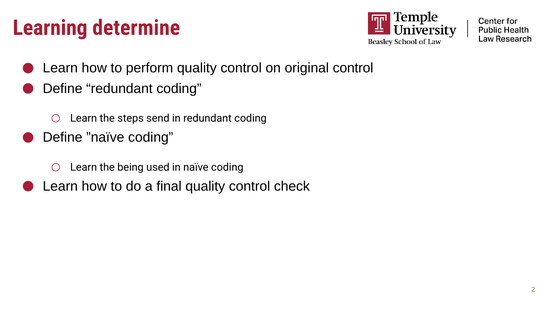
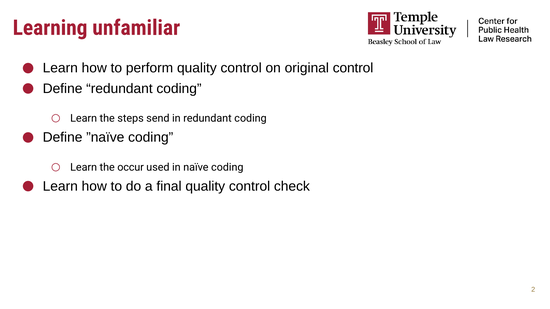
determine: determine -> unfamiliar (136, 28)
being: being -> occur (131, 167)
